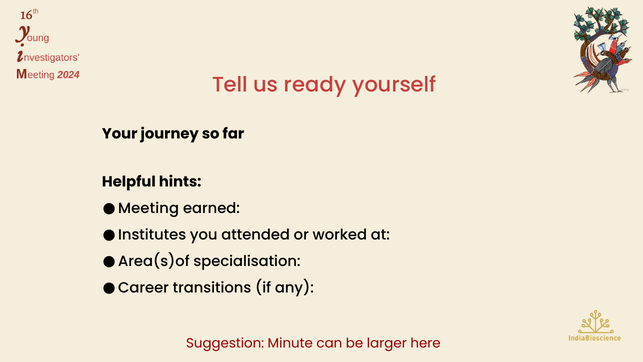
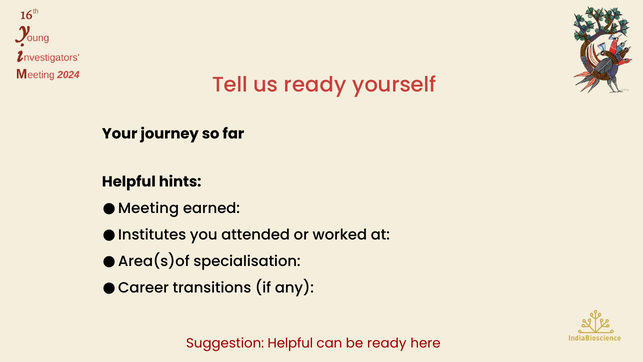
Suggestion Minute: Minute -> Helpful (290, 343)
be larger: larger -> ready (387, 343)
